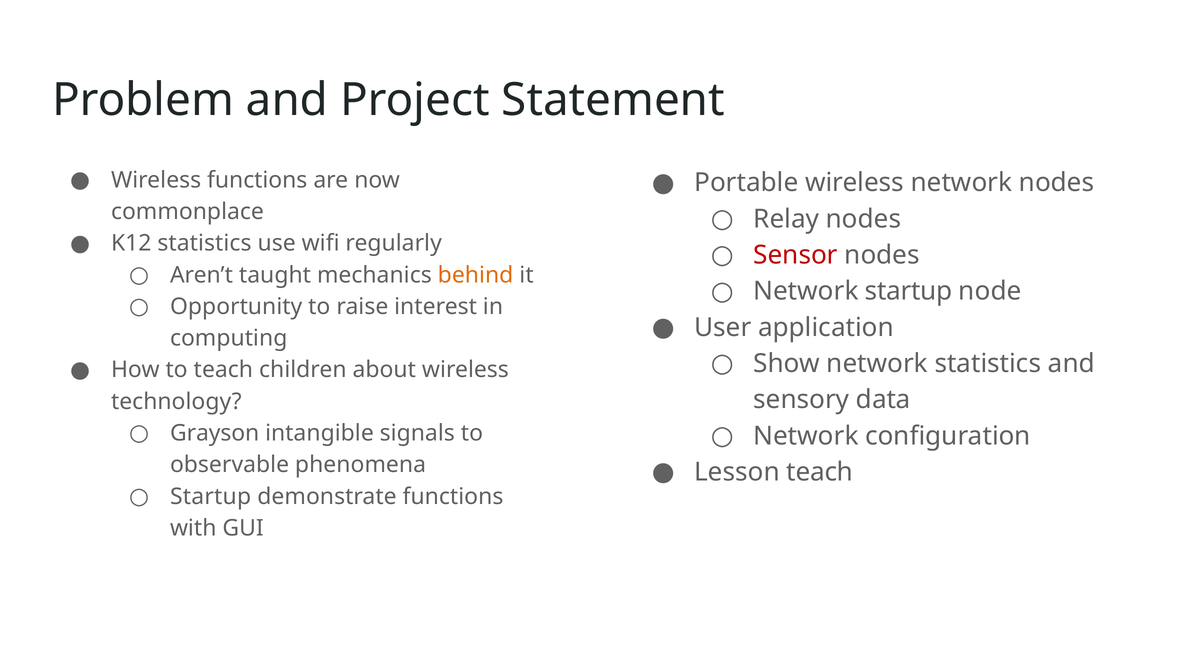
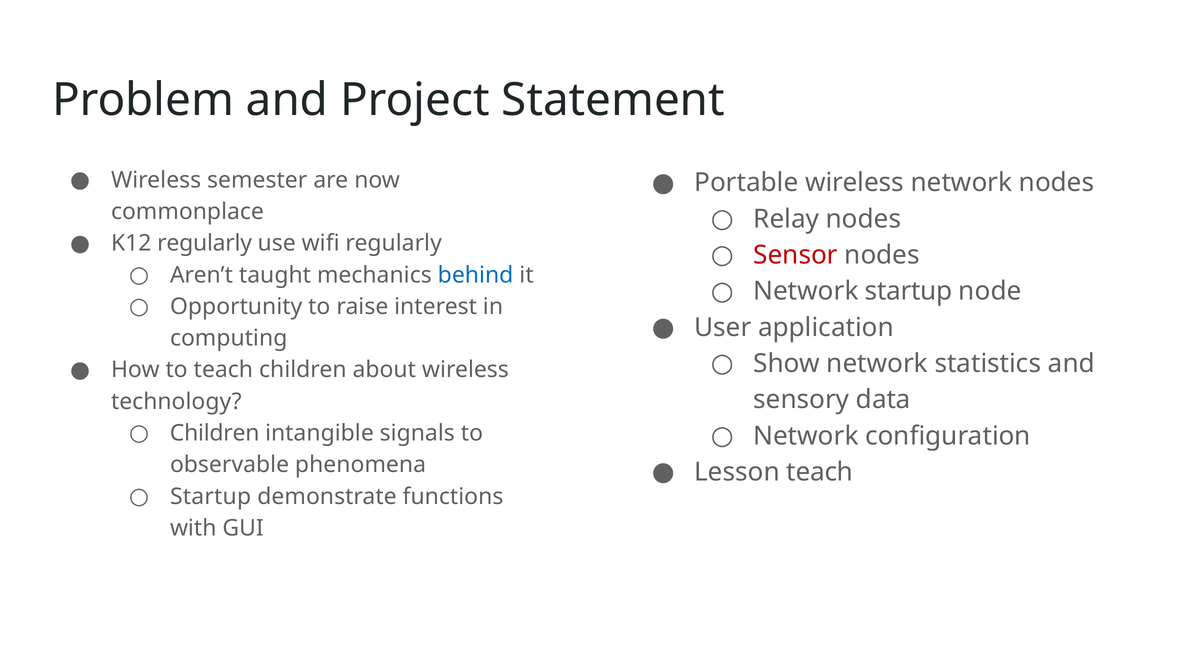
Wireless functions: functions -> semester (257, 180)
K12 statistics: statistics -> regularly (205, 243)
behind colour: orange -> blue (476, 275)
Grayson: Grayson -> Children (215, 433)
